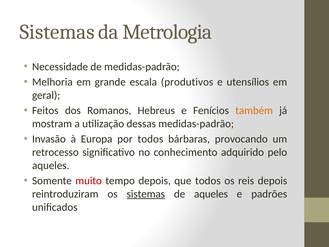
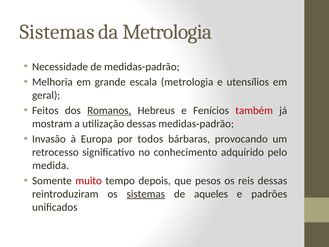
escala produtivos: produtivos -> metrologia (187, 82)
Romanos underline: none -> present (109, 110)
também colour: orange -> red (254, 110)
aqueles: aqueles -> medida (51, 165)
que todos: todos -> pesos (208, 181)
reis depois: depois -> dessas (272, 181)
